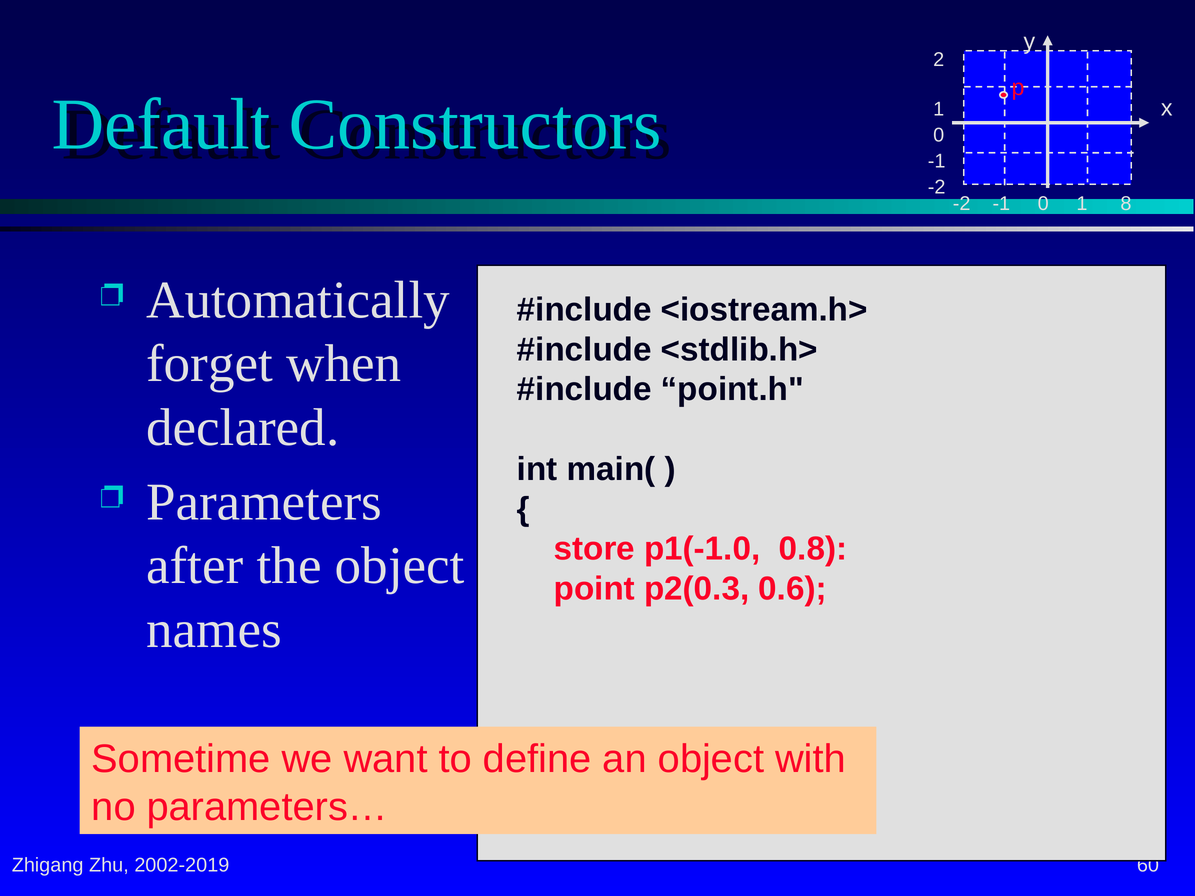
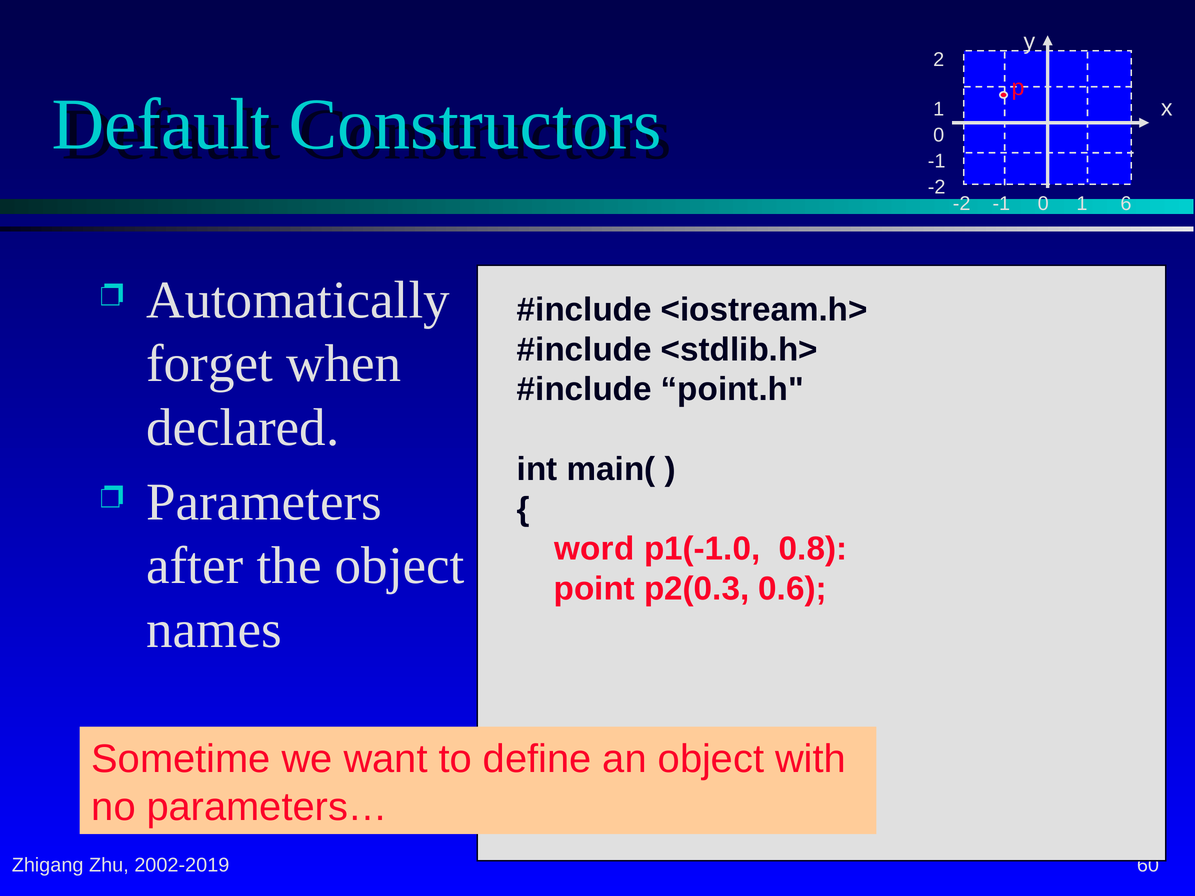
8: 8 -> 6 (1126, 204)
store: store -> word (594, 549)
